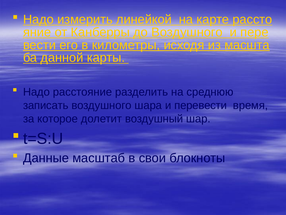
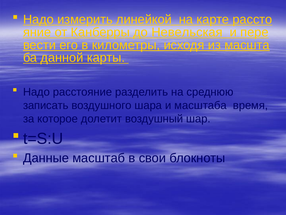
до Воздушного: Воздушного -> Невельская (187, 32)
перевести: перевести -> масштаба (201, 105)
